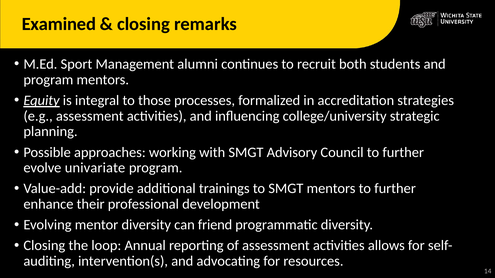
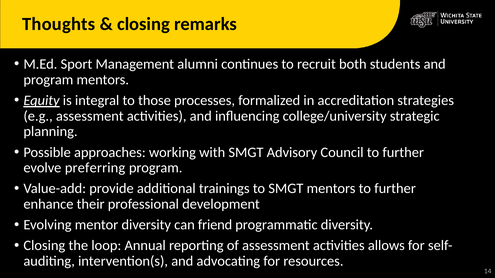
Examined: Examined -> Thoughts (59, 24)
univariate: univariate -> preferring (95, 168)
